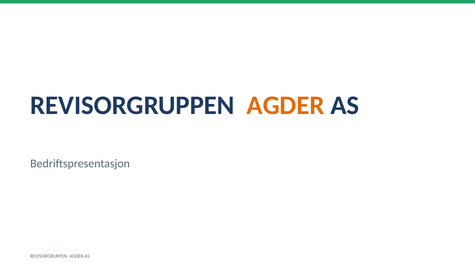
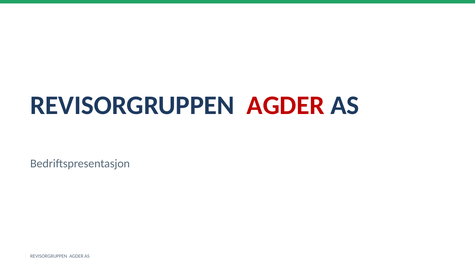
AGDER colour: orange -> red (285, 105)
